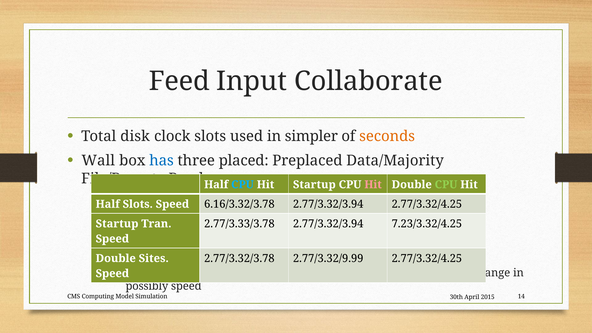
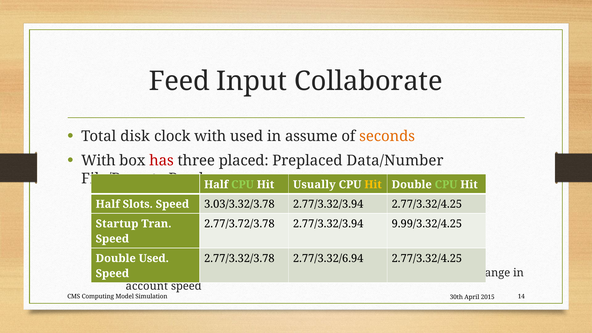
clock slots: slots -> with (210, 136)
simpler: simpler -> assume (311, 136)
Wall: Wall -> With (98, 161)
has colour: blue -> red (161, 161)
Data/Majority: Data/Majority -> Data/Number (395, 161)
CPU colour: light blue -> light green (243, 185)
Hit Startup: Startup -> Usually (314, 185)
Hit colour: pink -> yellow (373, 185)
6.16/3.32/3.78: 6.16/3.32/3.78 -> 3.03/3.32/3.78 (239, 204)
2.77/3.33/3.78: 2.77/3.33/3.78 -> 2.77/3.72/3.78 (239, 224)
7.23/3.32/4.25: 7.23/3.32/4.25 -> 9.99/3.32/4.25 (427, 224)
Double Sites: Sites -> Used (154, 258)
2.77/3.32/9.99: 2.77/3.32/9.99 -> 2.77/3.32/6.94 (328, 258)
possibly: possibly -> account (147, 286)
